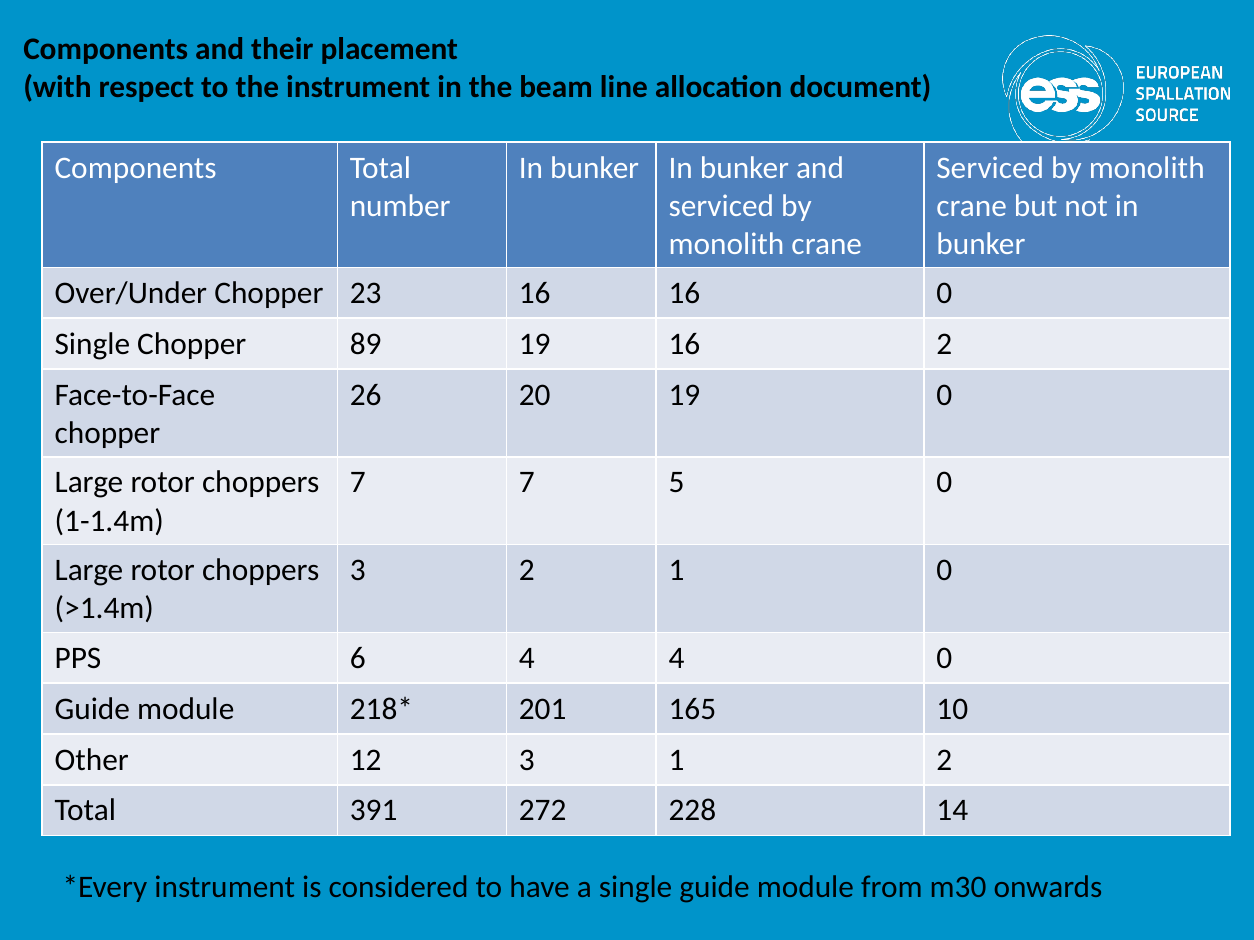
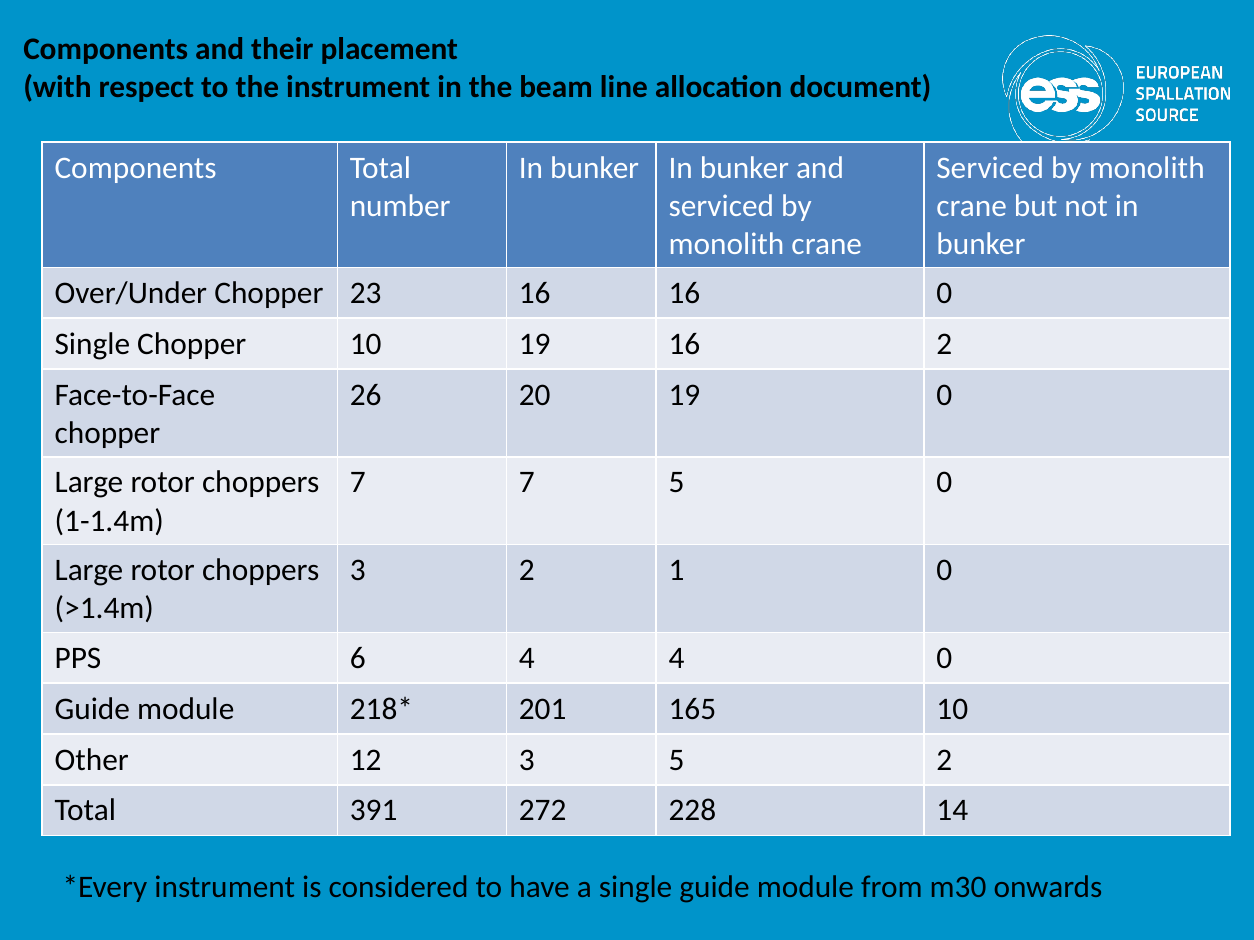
Chopper 89: 89 -> 10 (366, 344)
3 1: 1 -> 5 (677, 760)
